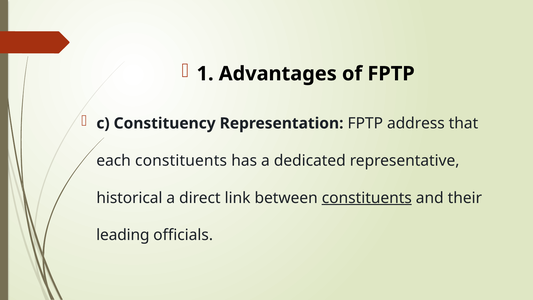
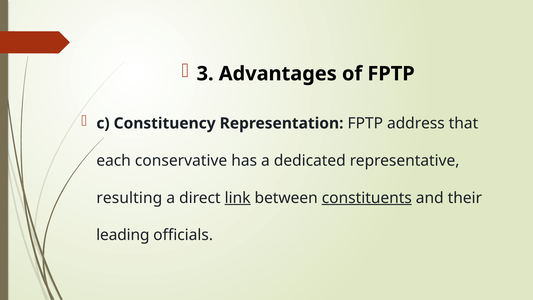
1: 1 -> 3 (205, 74)
each constituents: constituents -> conservative (181, 161)
historical: historical -> resulting (129, 198)
link underline: none -> present (238, 198)
